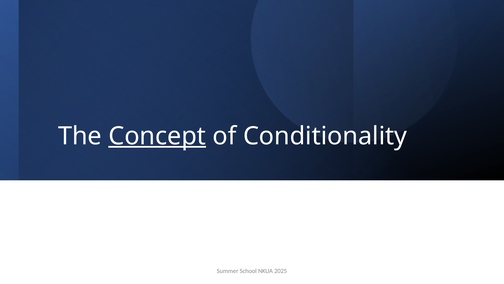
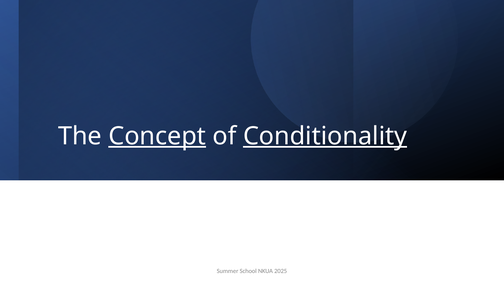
Conditionality underline: none -> present (325, 136)
